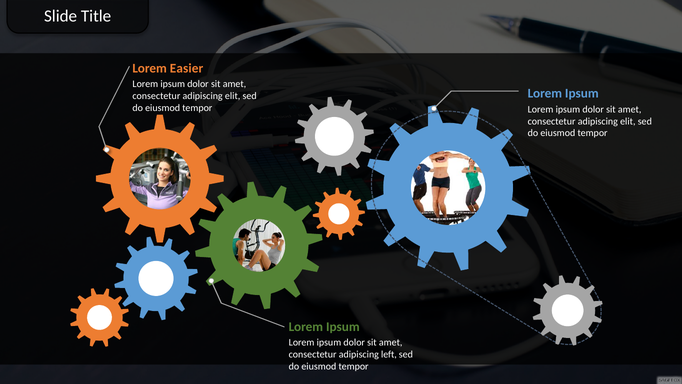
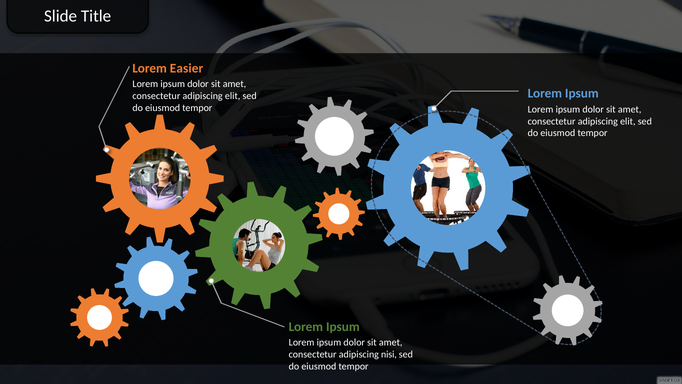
left: left -> nisi (389, 354)
